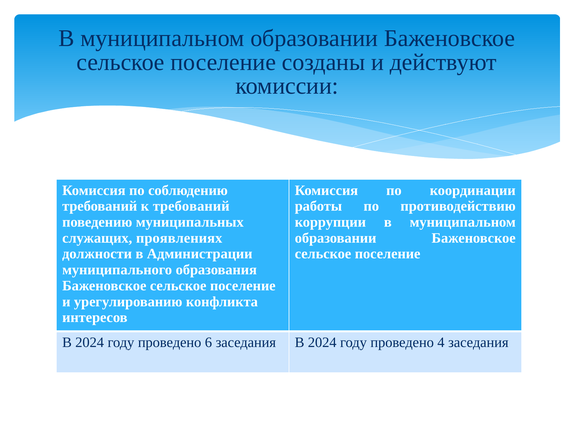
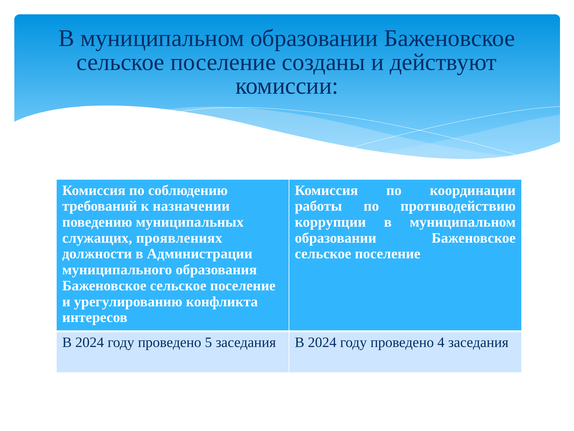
к требований: требований -> назначении (191, 206)
6: 6 -> 5 (208, 342)
